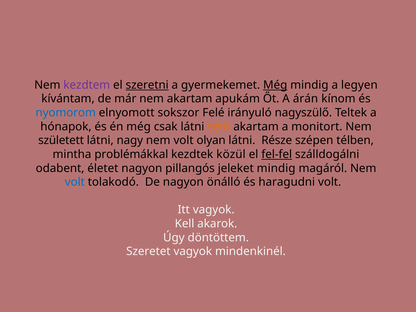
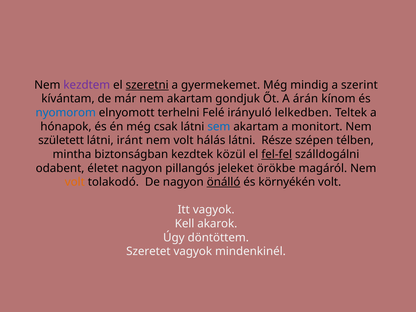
Még underline: present -> none (275, 85)
legyen: legyen -> szerint (359, 85)
apukám: apukám -> gondjuk (238, 99)
sokszor: sokszor -> terhelni (179, 113)
nagyszülő: nagyszülő -> lelkedben (303, 113)
sem colour: orange -> blue (219, 127)
nagy: nagy -> iránt (130, 140)
olyan: olyan -> hálás (211, 140)
problémákkal: problémákkal -> biztonságban (131, 154)
jeleket mindig: mindig -> örökbe (276, 168)
volt colour: blue -> orange (75, 182)
önálló underline: none -> present (224, 182)
haragudni: haragudni -> környékén (287, 182)
